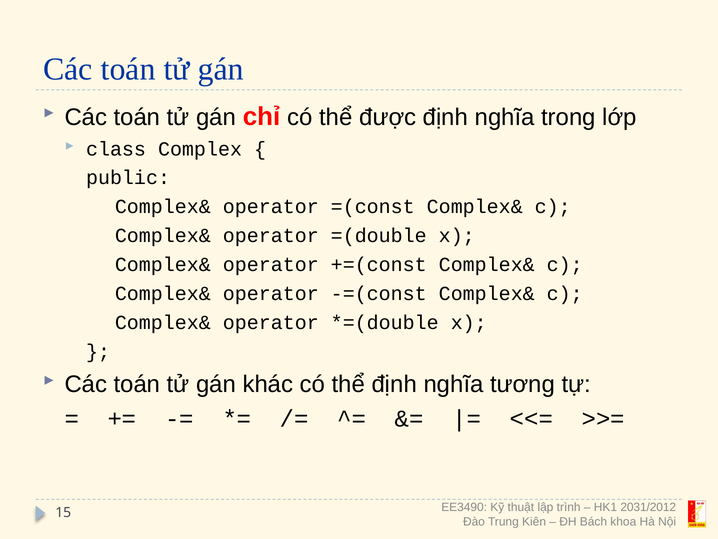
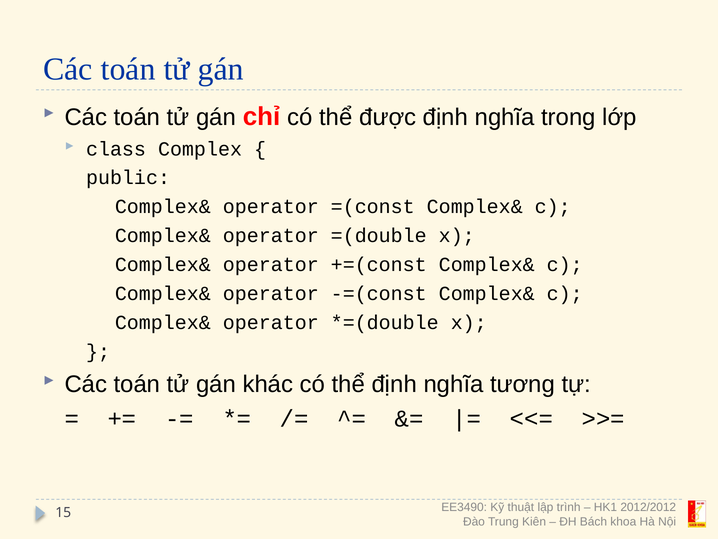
2031/2012: 2031/2012 -> 2012/2012 (648, 507)
